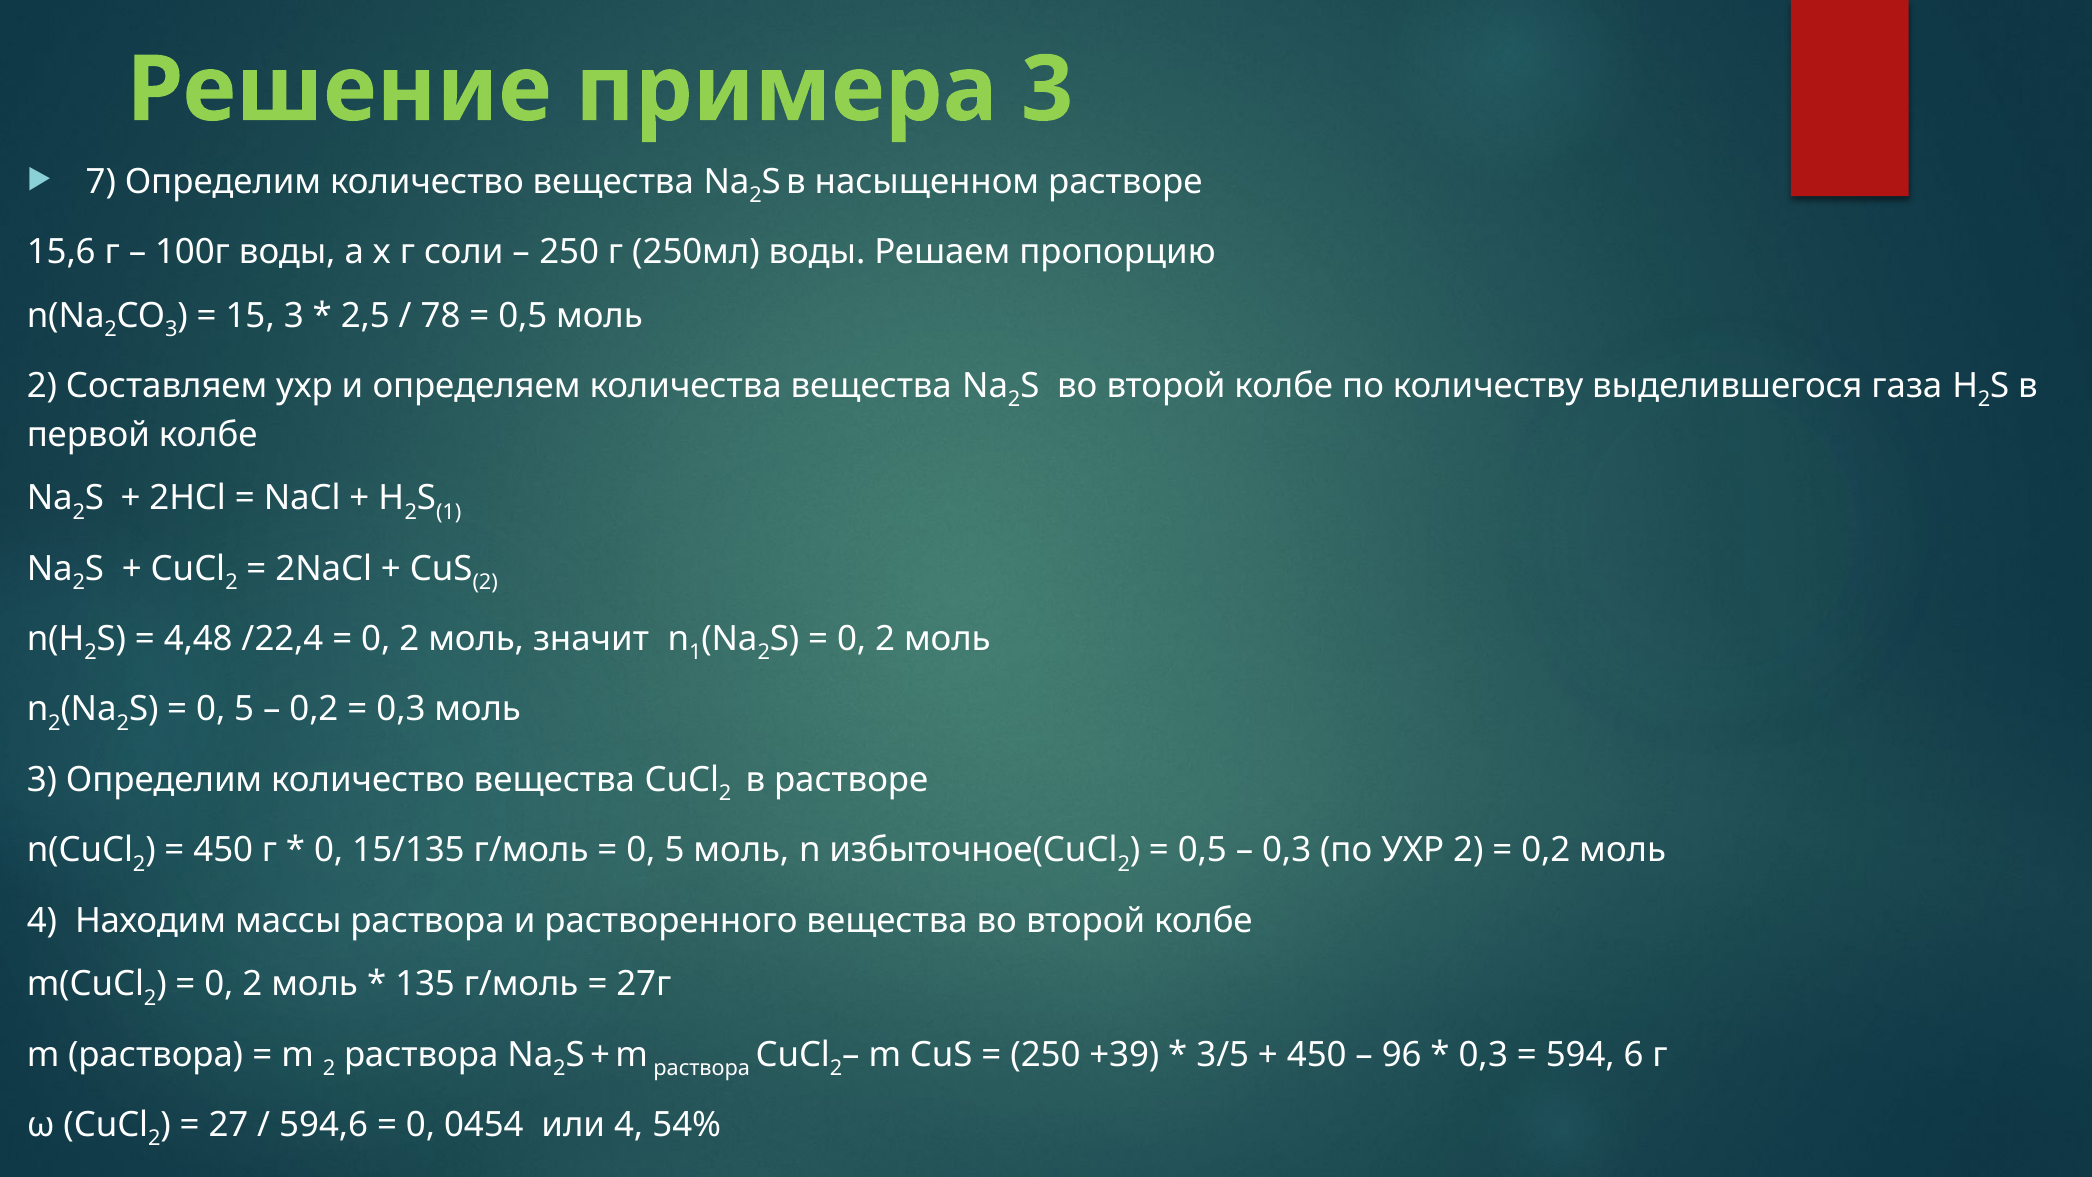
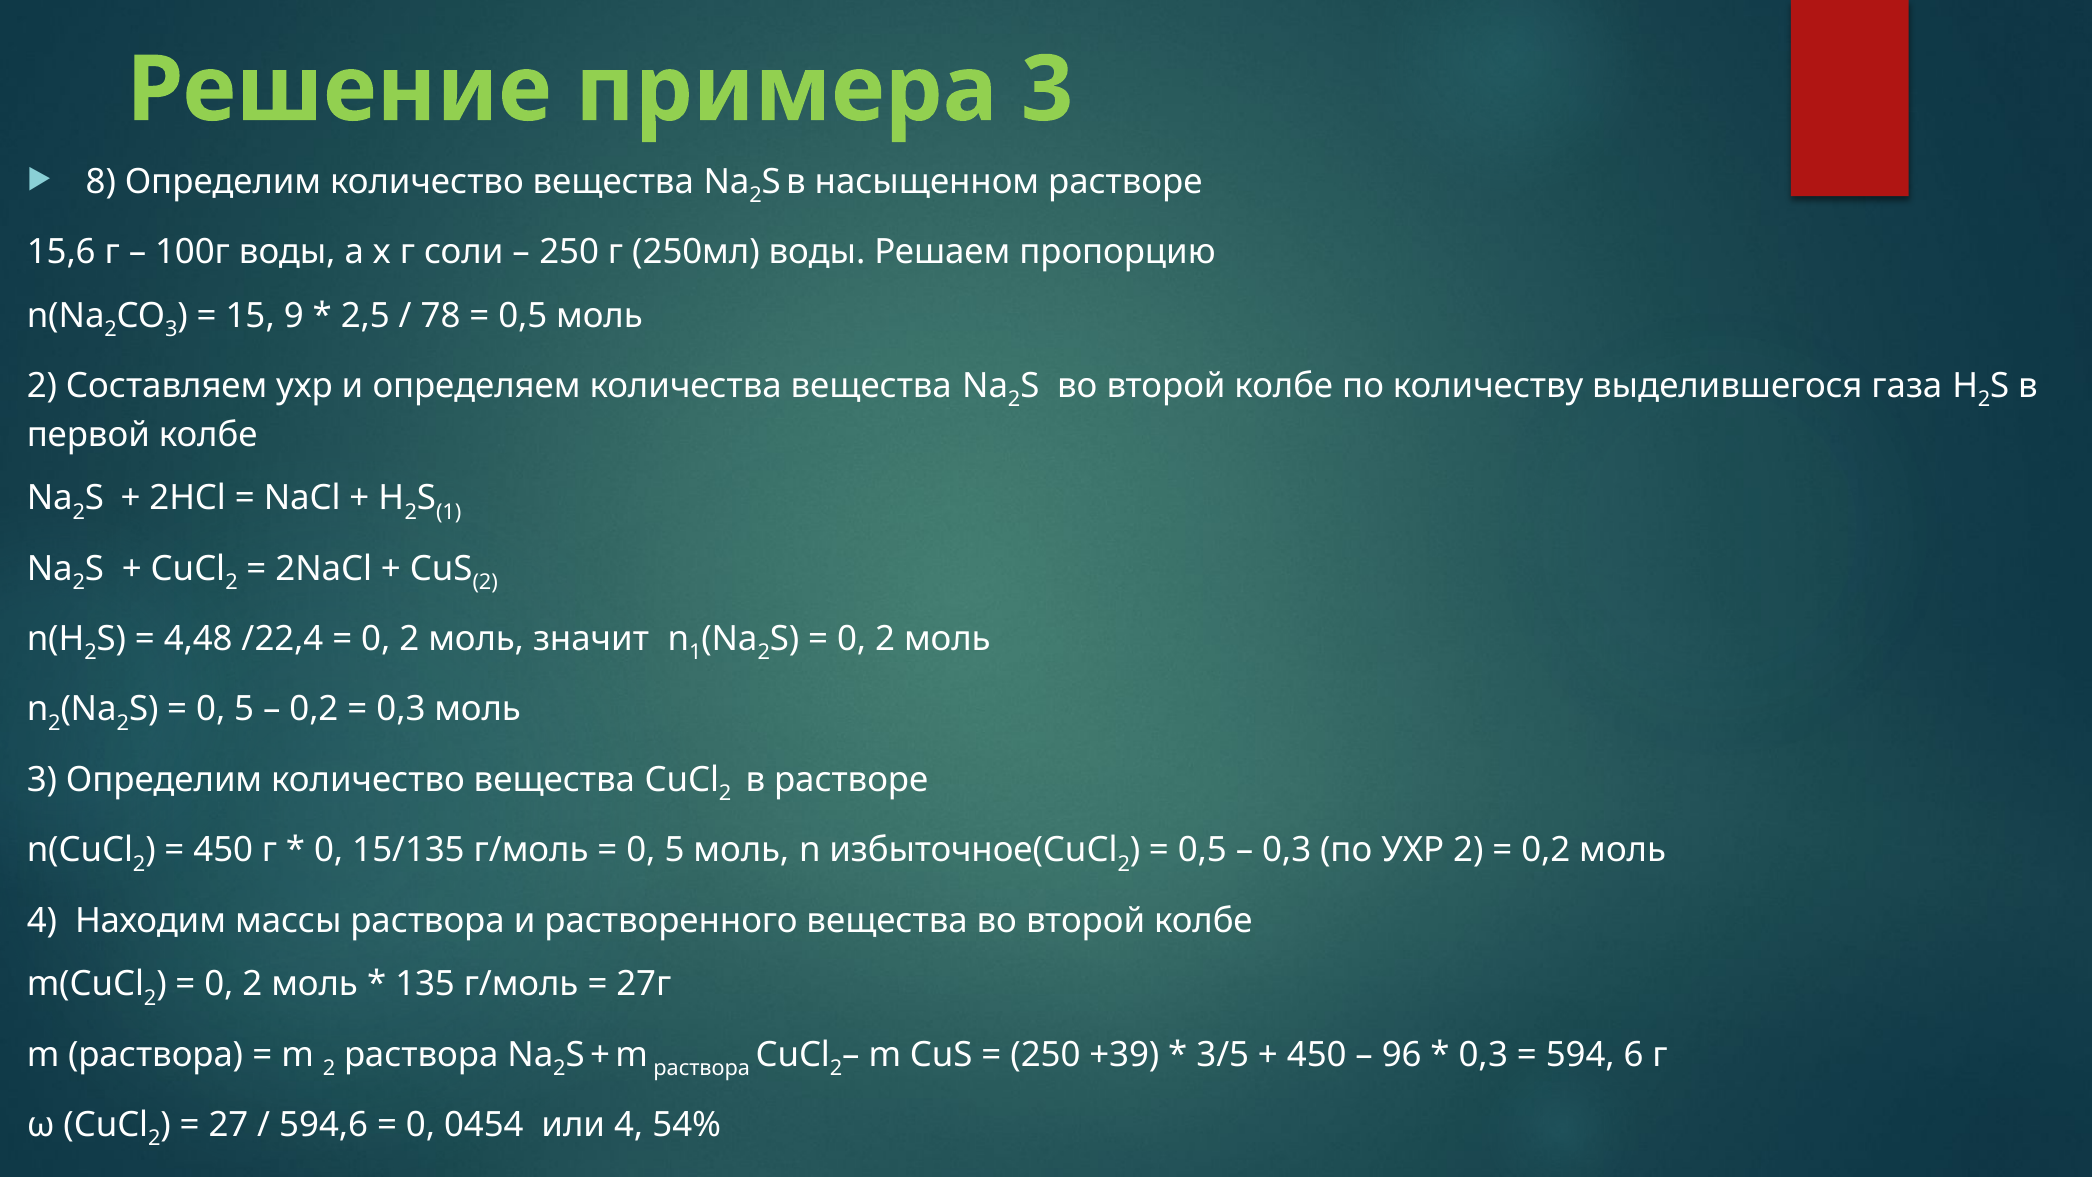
7: 7 -> 8 (101, 182)
15 3: 3 -> 9 (294, 316)
